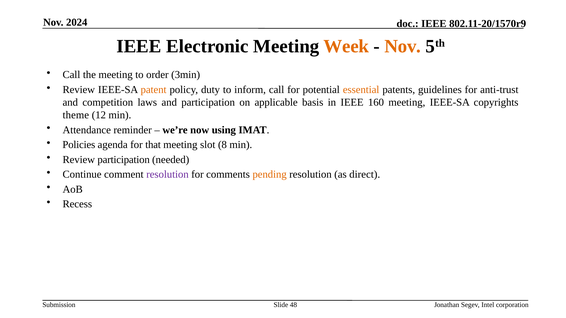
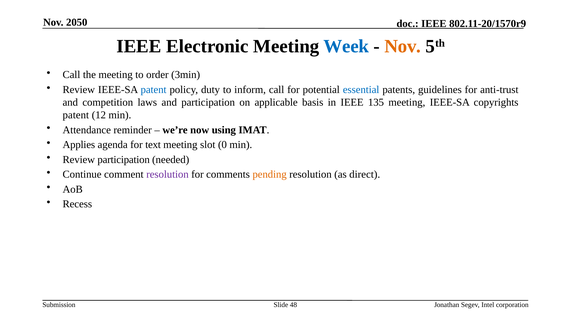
2024: 2024 -> 2050 (77, 23)
Week colour: orange -> blue (346, 46)
patent colour: orange -> blue (154, 90)
essential colour: orange -> blue (361, 90)
160: 160 -> 135 (376, 102)
theme: theme -> patent (76, 115)
Policies: Policies -> Applies (79, 145)
that: that -> text (153, 145)
8: 8 -> 0 (222, 145)
